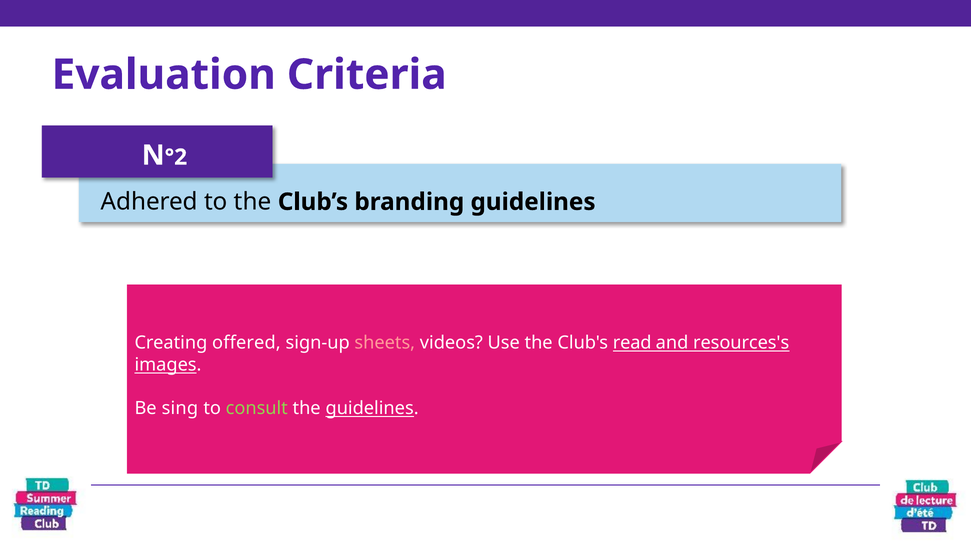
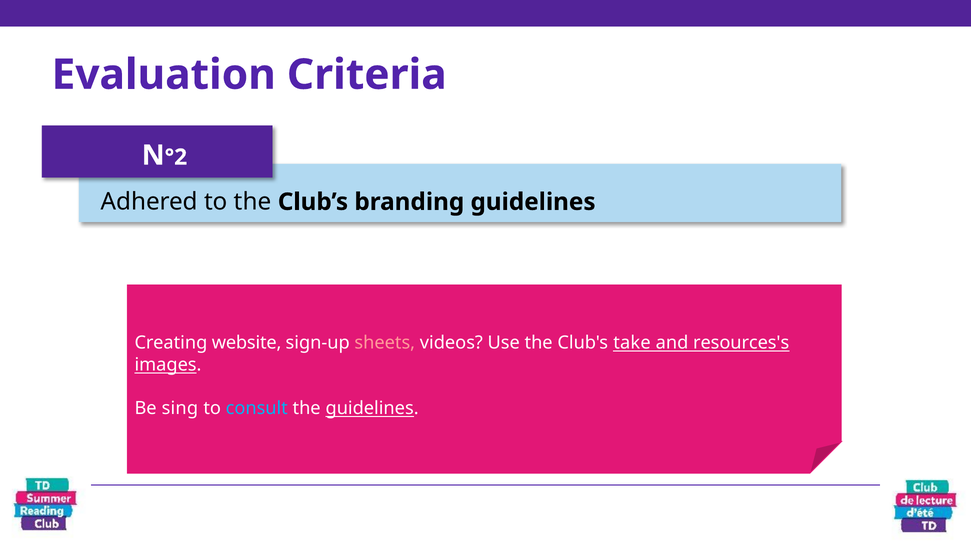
offered: offered -> website (247, 343)
read: read -> take (632, 343)
consult colour: light green -> light blue (257, 409)
